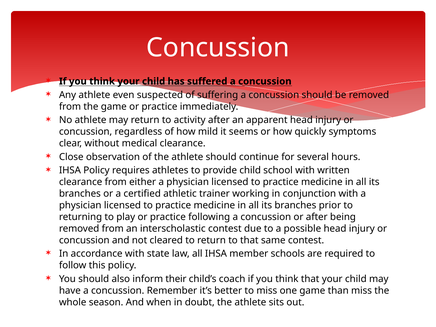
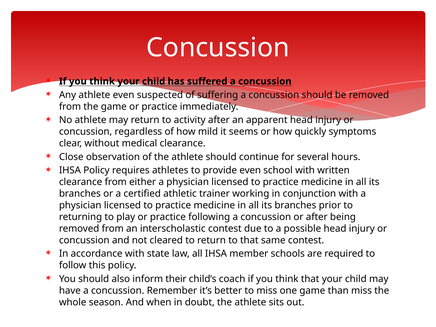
provide child: child -> even (250, 170)
